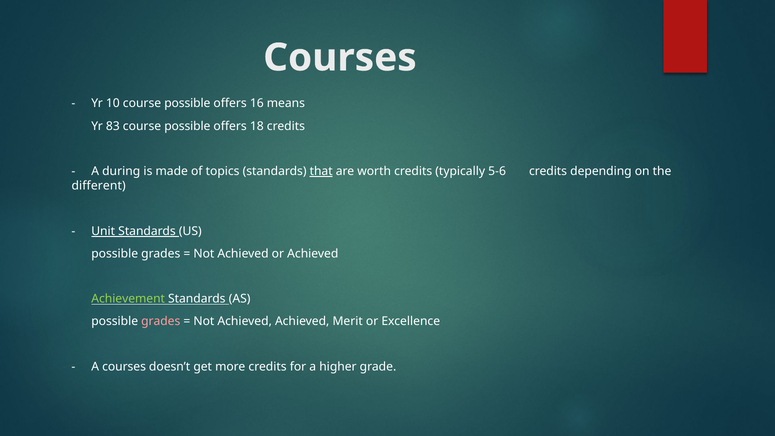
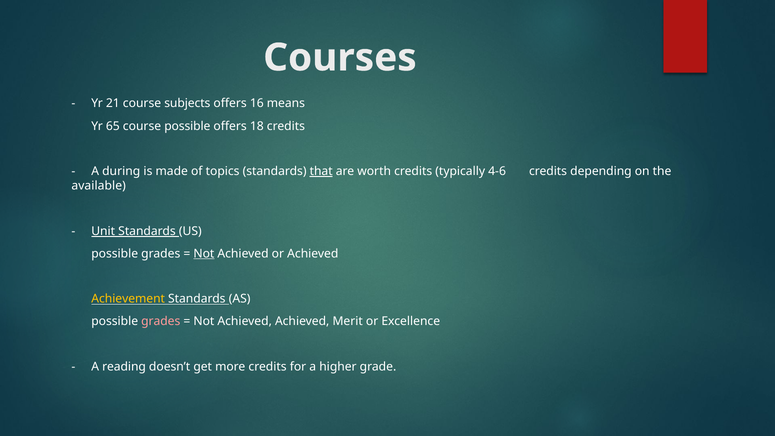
10: 10 -> 21 (113, 103)
possible: possible -> subjects (187, 103)
83: 83 -> 65 (113, 126)
5-6: 5-6 -> 4-6 (497, 171)
different: different -> available (99, 186)
Not underline: none -> present (204, 254)
Achievement colour: light green -> yellow (128, 299)
A courses: courses -> reading (124, 367)
